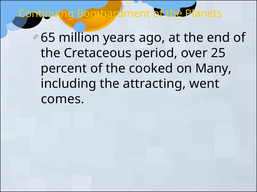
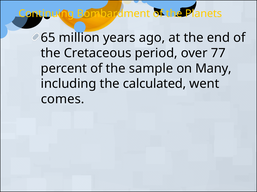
25: 25 -> 77 (218, 53)
cooked: cooked -> sample (151, 69)
attracting: attracting -> calculated (155, 84)
